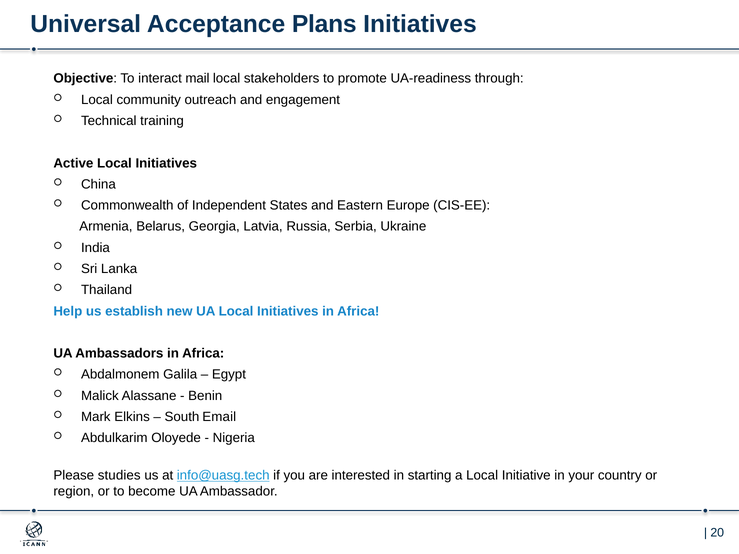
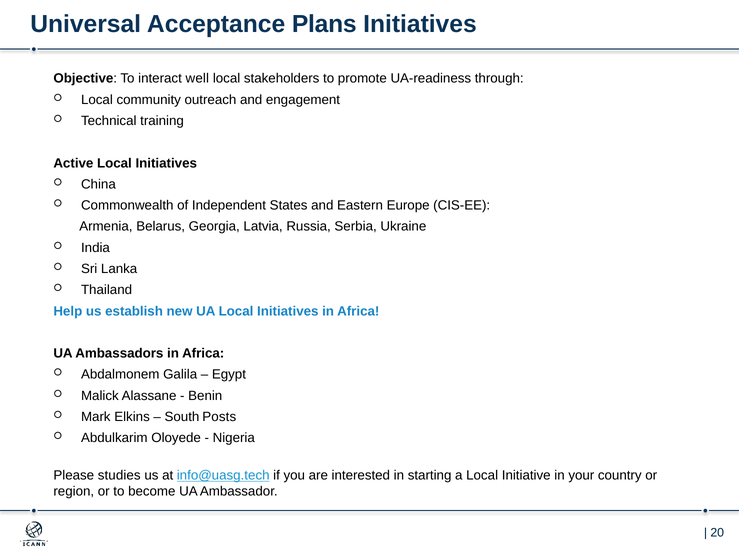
mail: mail -> well (197, 79)
Email: Email -> Posts (219, 417)
